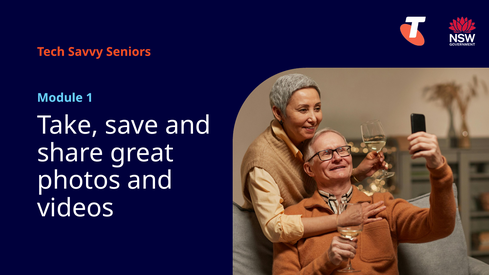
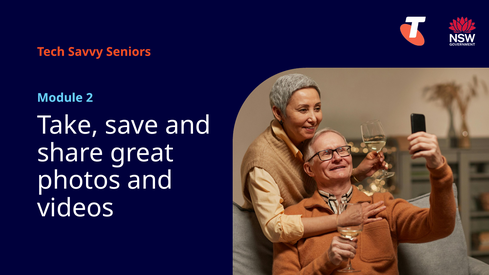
1: 1 -> 2 (89, 98)
